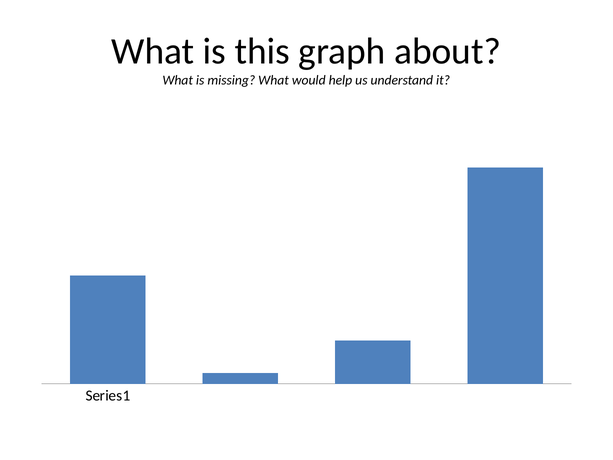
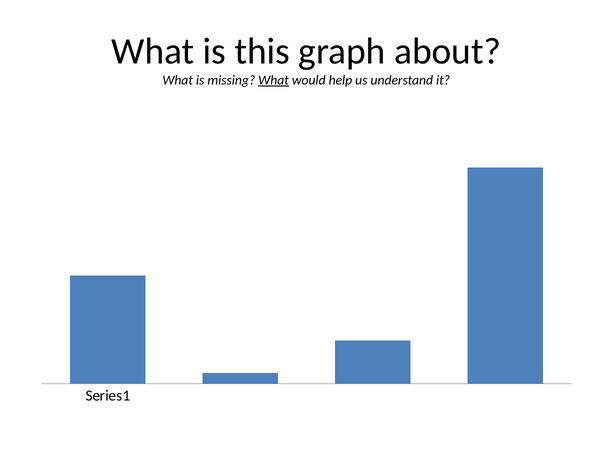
What underline: none -> present (274, 80)
